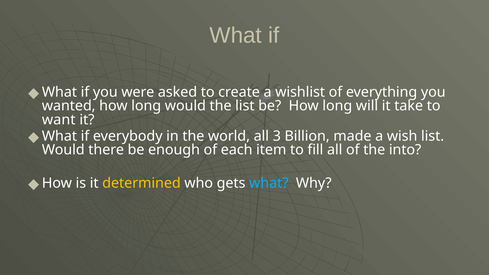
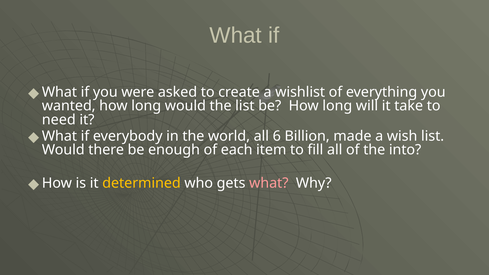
want: want -> need (59, 120)
3: 3 -> 6 (277, 136)
what colour: light blue -> pink (269, 183)
